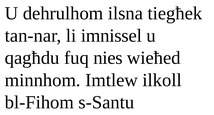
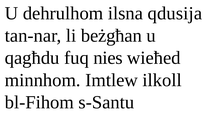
tiegħek: tiegħek -> qdusija (175, 13)
imnissel: imnissel -> beżgħan (111, 36)
